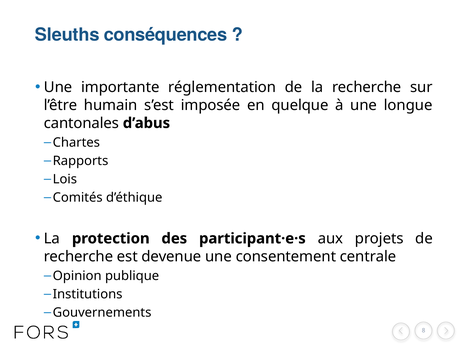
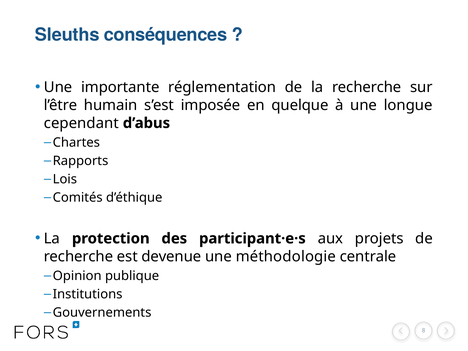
cantonales: cantonales -> cependant (81, 123)
consentement: consentement -> méthodologie (286, 256)
